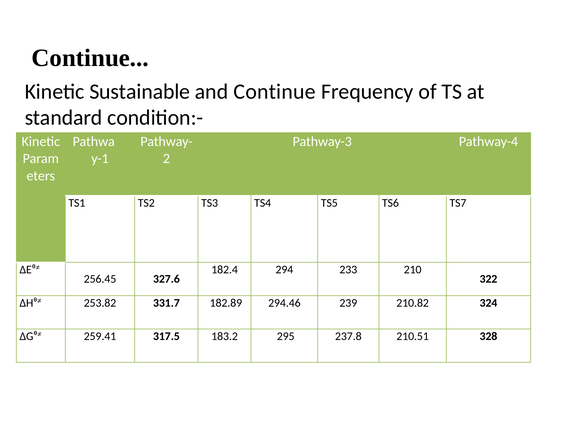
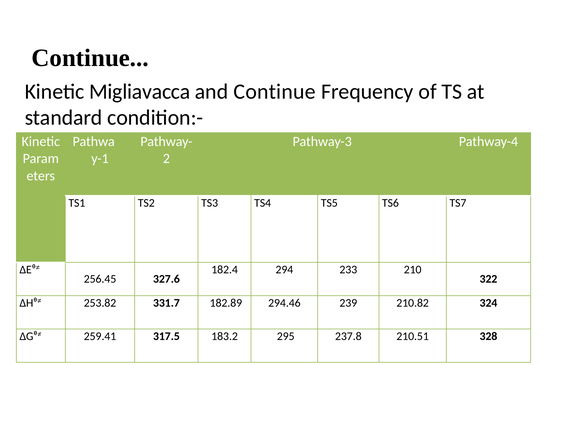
Sustainable: Sustainable -> Migliavacca (140, 92)
